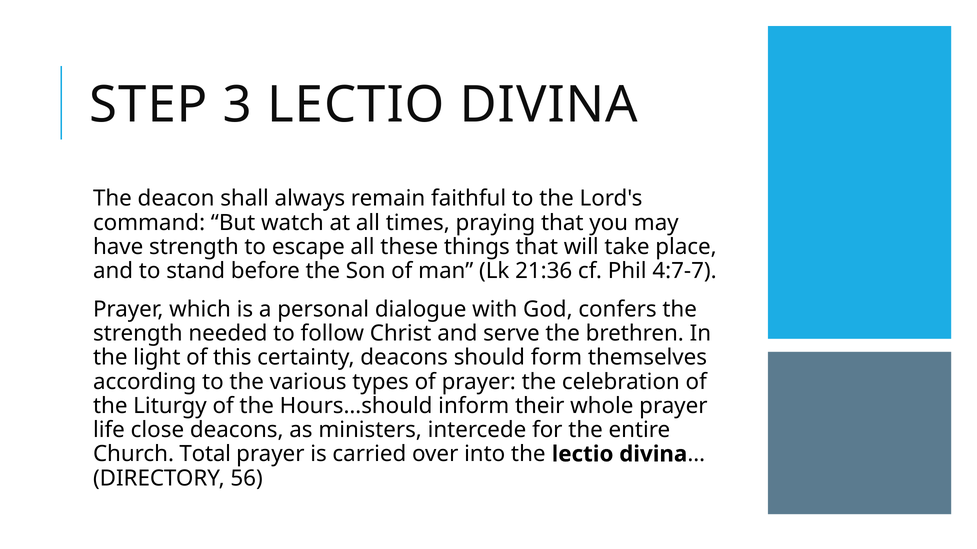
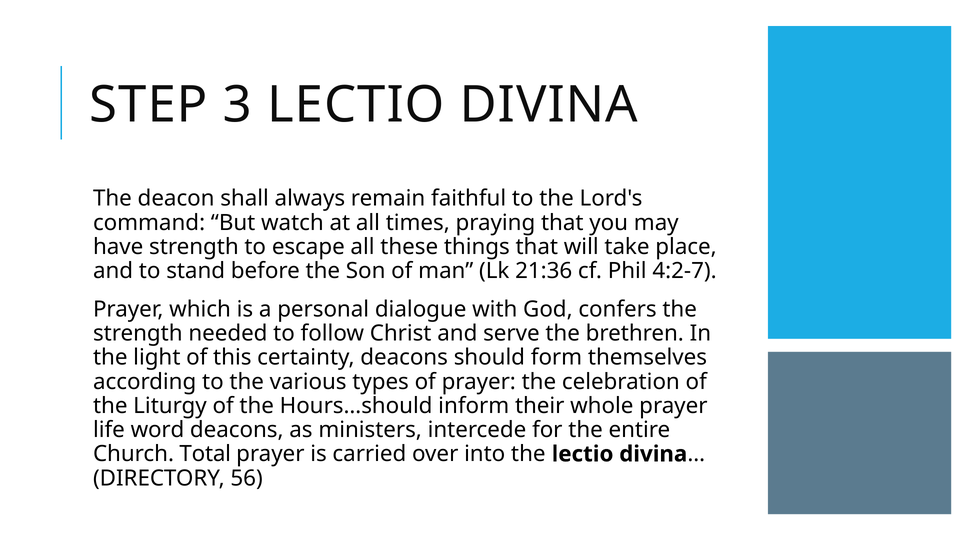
4:7-7: 4:7-7 -> 4:2-7 (685, 271)
close: close -> word (157, 430)
